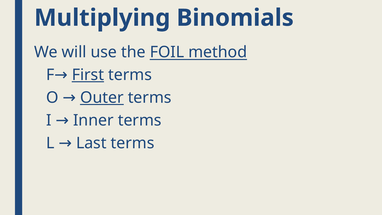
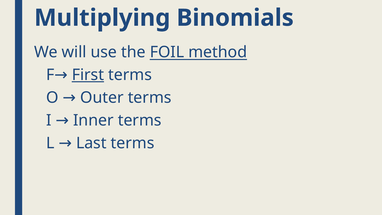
Outer underline: present -> none (102, 98)
